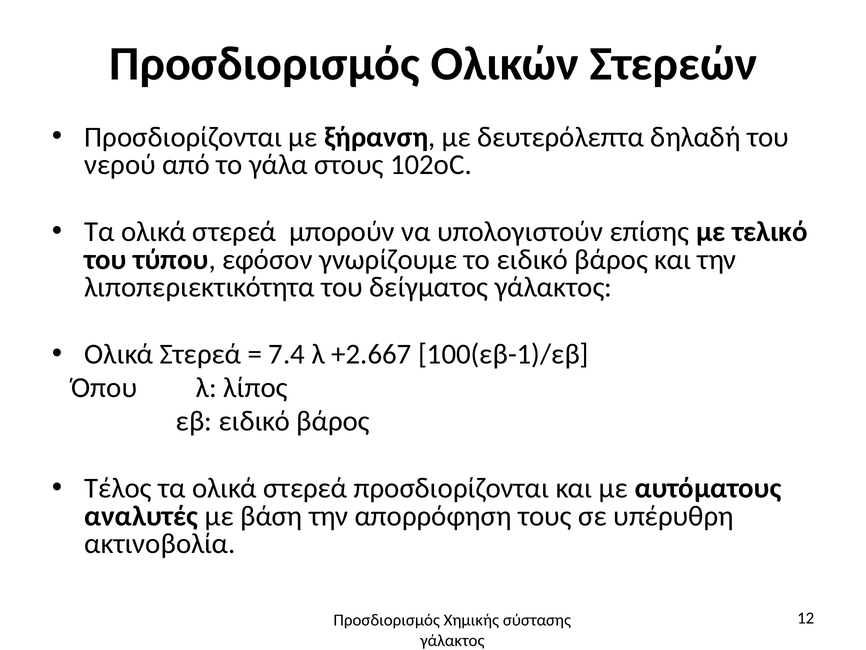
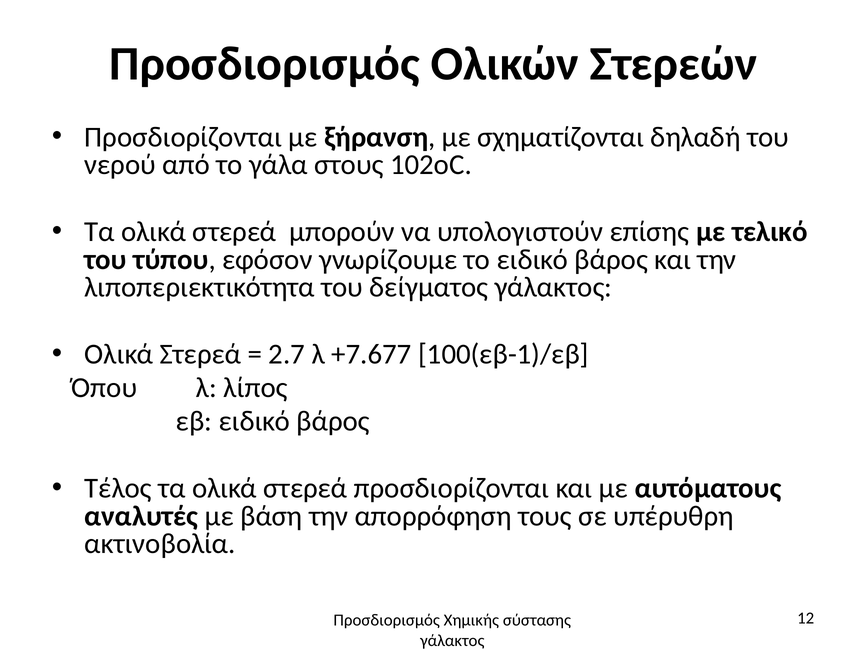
δευτερόλεπτα: δευτερόλεπτα -> σχηματίζονται (561, 137)
7.4: 7.4 -> 2.7 (287, 354)
+2.667: +2.667 -> +7.677 (371, 354)
